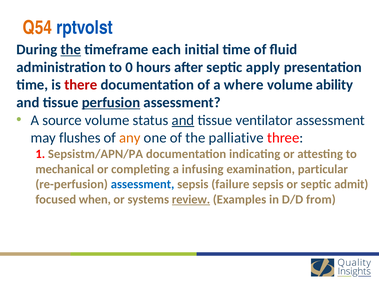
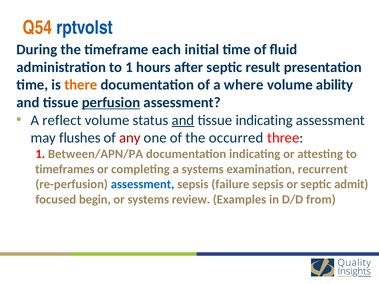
the underline: present -> none (71, 50)
to 0: 0 -> 1 (129, 67)
apply: apply -> result (263, 67)
there colour: red -> orange (81, 85)
source: source -> reflect (62, 120)
tissue ventilator: ventilator -> indicating (264, 120)
any colour: orange -> red (130, 138)
palliative: palliative -> occurred (236, 138)
Sepsistm/APN/PA: Sepsistm/APN/PA -> Between/APN/PA (96, 154)
mechanical: mechanical -> timeframes (65, 169)
a infusing: infusing -> systems (203, 169)
particular: particular -> recurrent (323, 169)
when: when -> begin (95, 200)
review underline: present -> none (191, 200)
